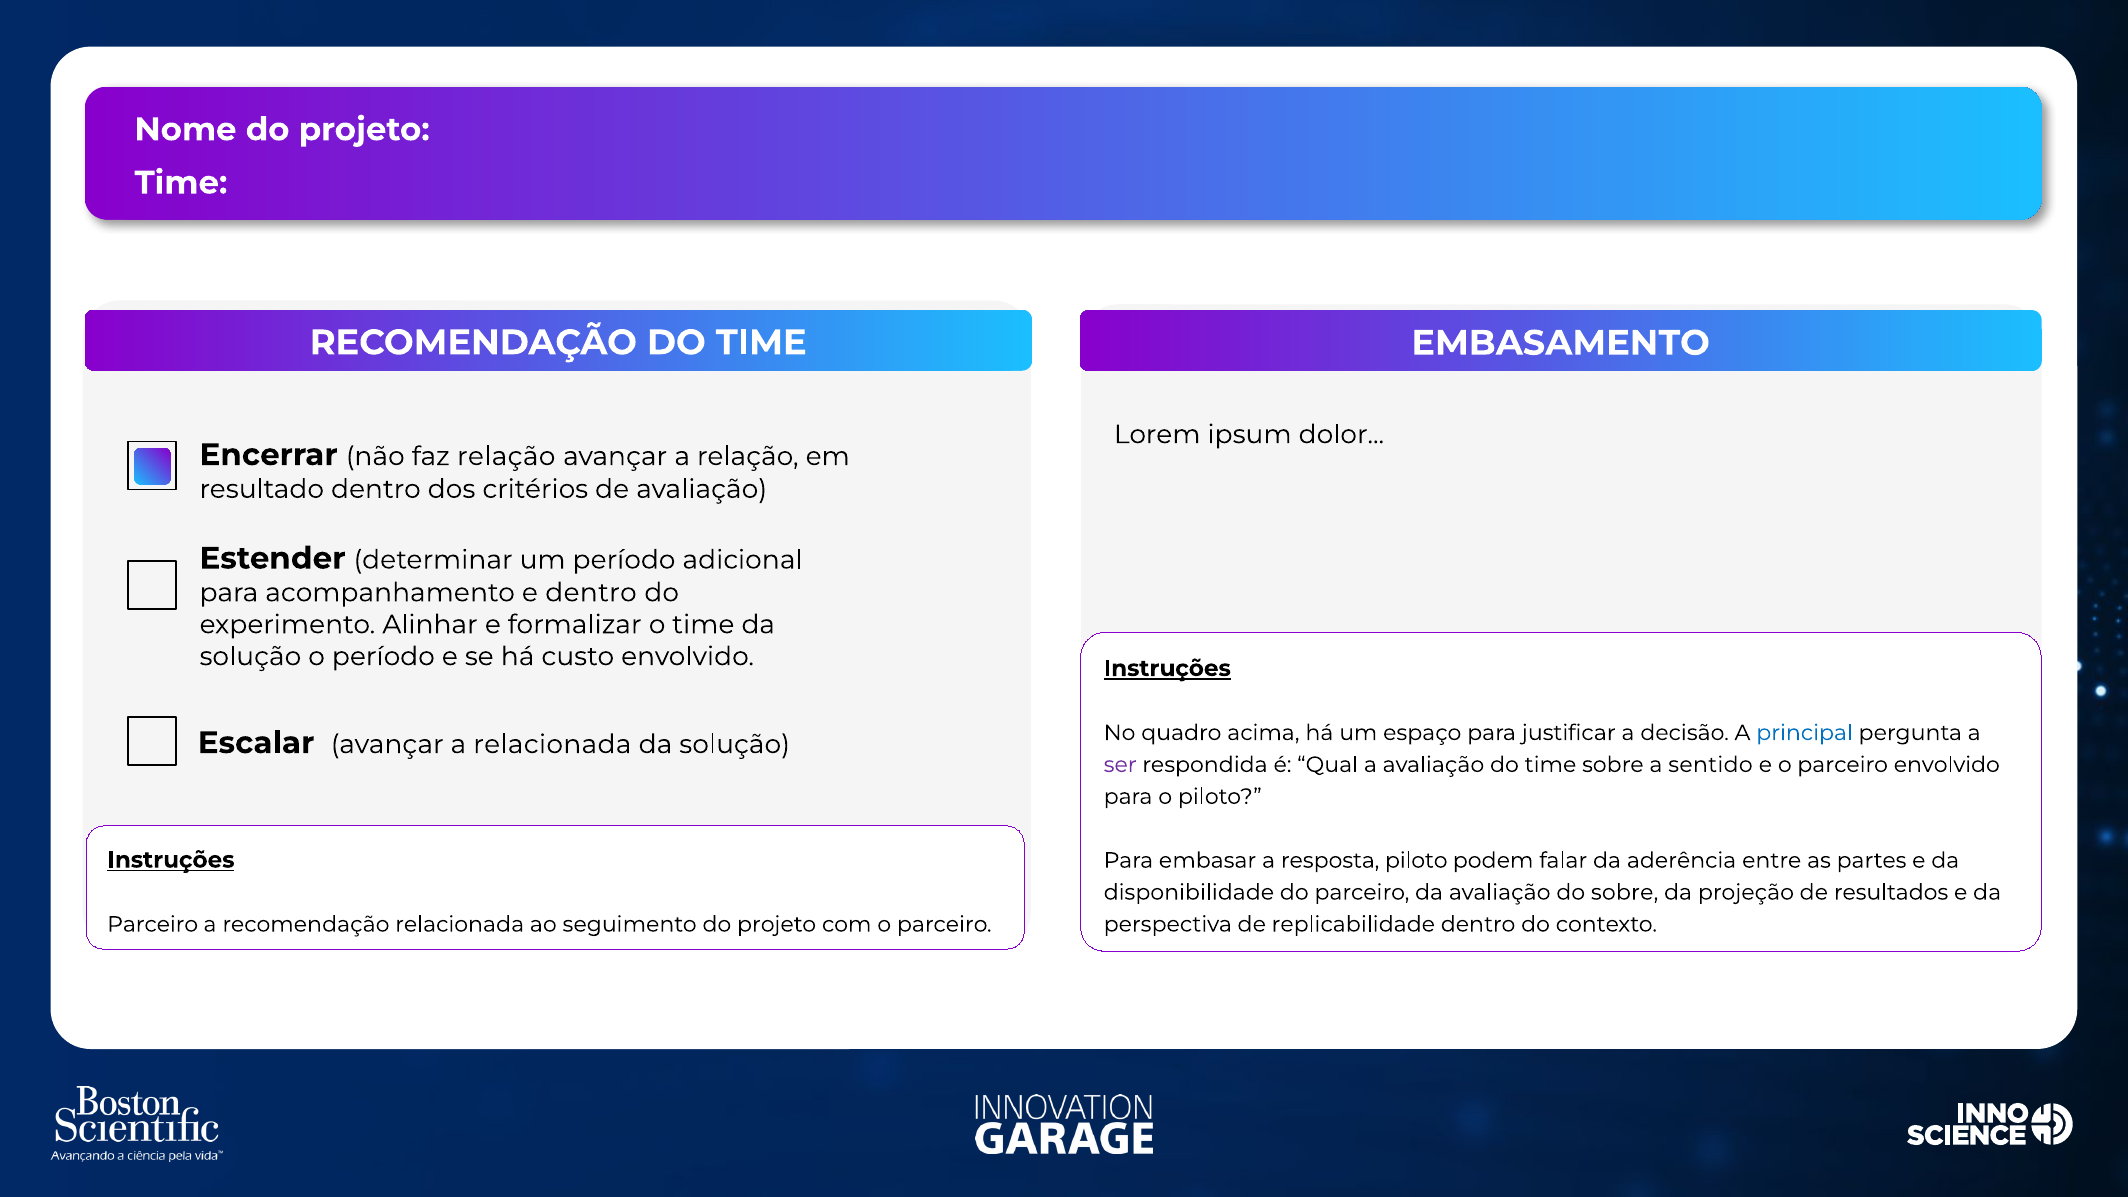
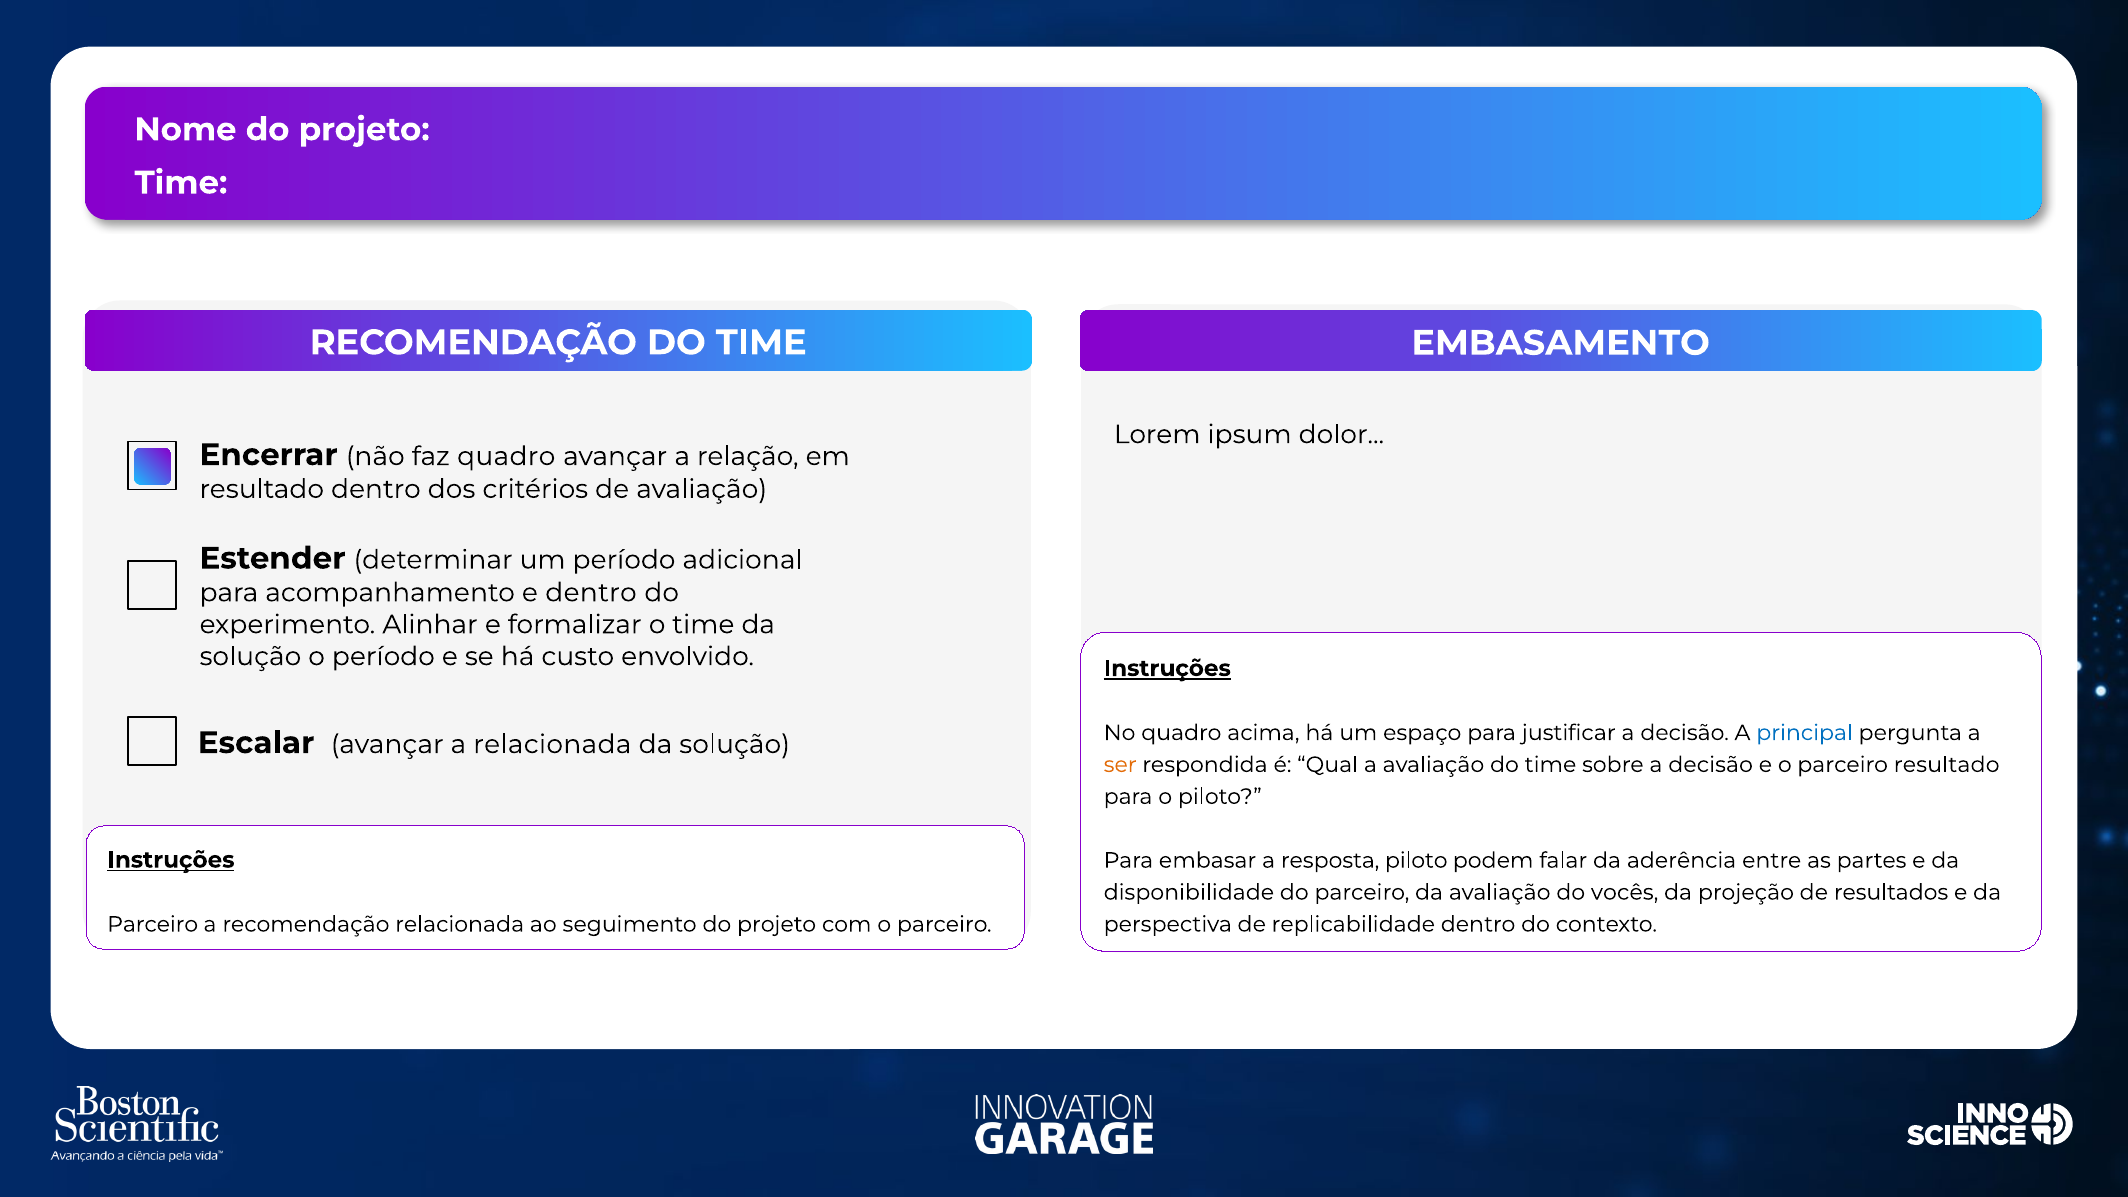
faz relação: relação -> quadro (506, 456)
ser colour: purple -> orange (1120, 765)
sobre a sentido: sentido -> decisão (1711, 765)
parceiro envolvido: envolvido -> resultado (1947, 765)
do sobre: sobre -> vocês (1625, 892)
